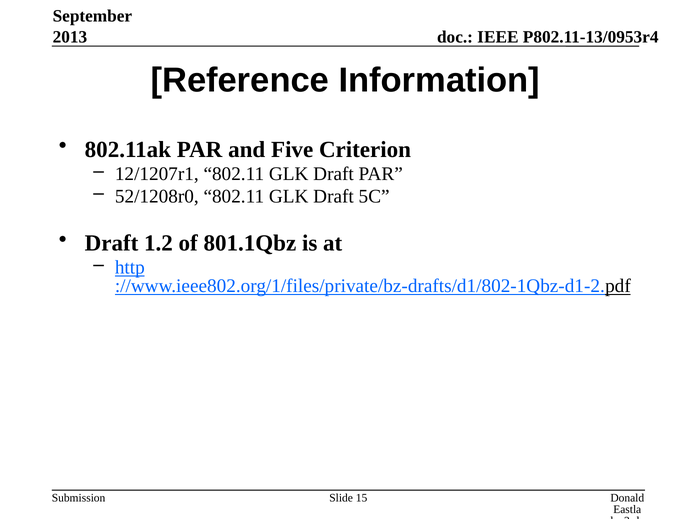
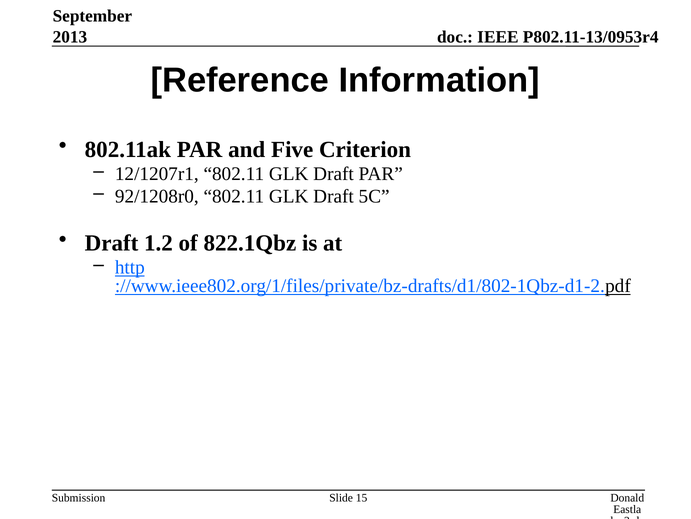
52/1208r0: 52/1208r0 -> 92/1208r0 (157, 196)
801.1Qbz: 801.1Qbz -> 822.1Qbz (250, 243)
